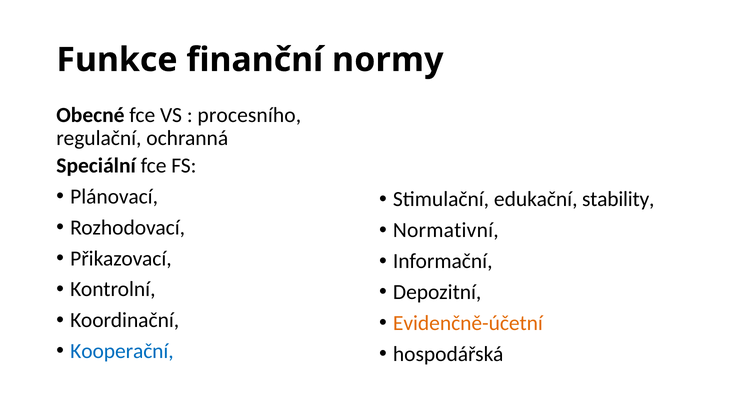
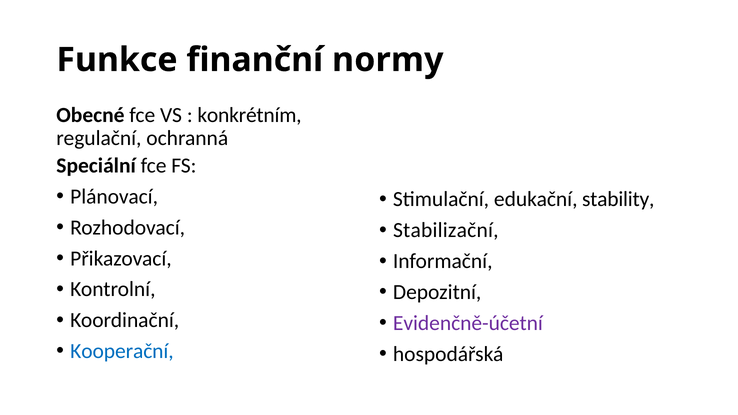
procesního: procesního -> konkrétním (249, 115)
Normativní: Normativní -> Stabilizační (446, 230)
Evidenčně-účetní colour: orange -> purple (468, 323)
